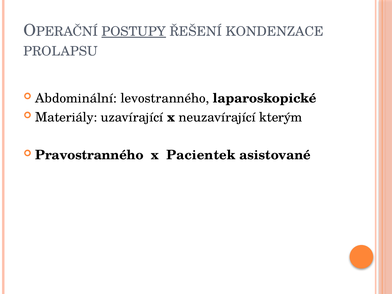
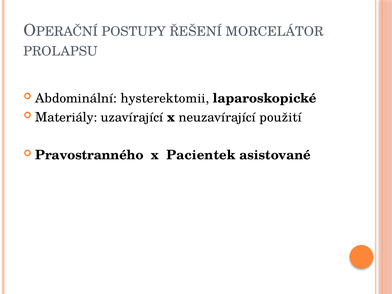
POSTUPY underline: present -> none (134, 32)
KONDENZACE: KONDENZACE -> MORCELÁTOR (275, 32)
levostranného: levostranného -> hysterektomii (165, 98)
kterým: kterým -> použití (281, 117)
